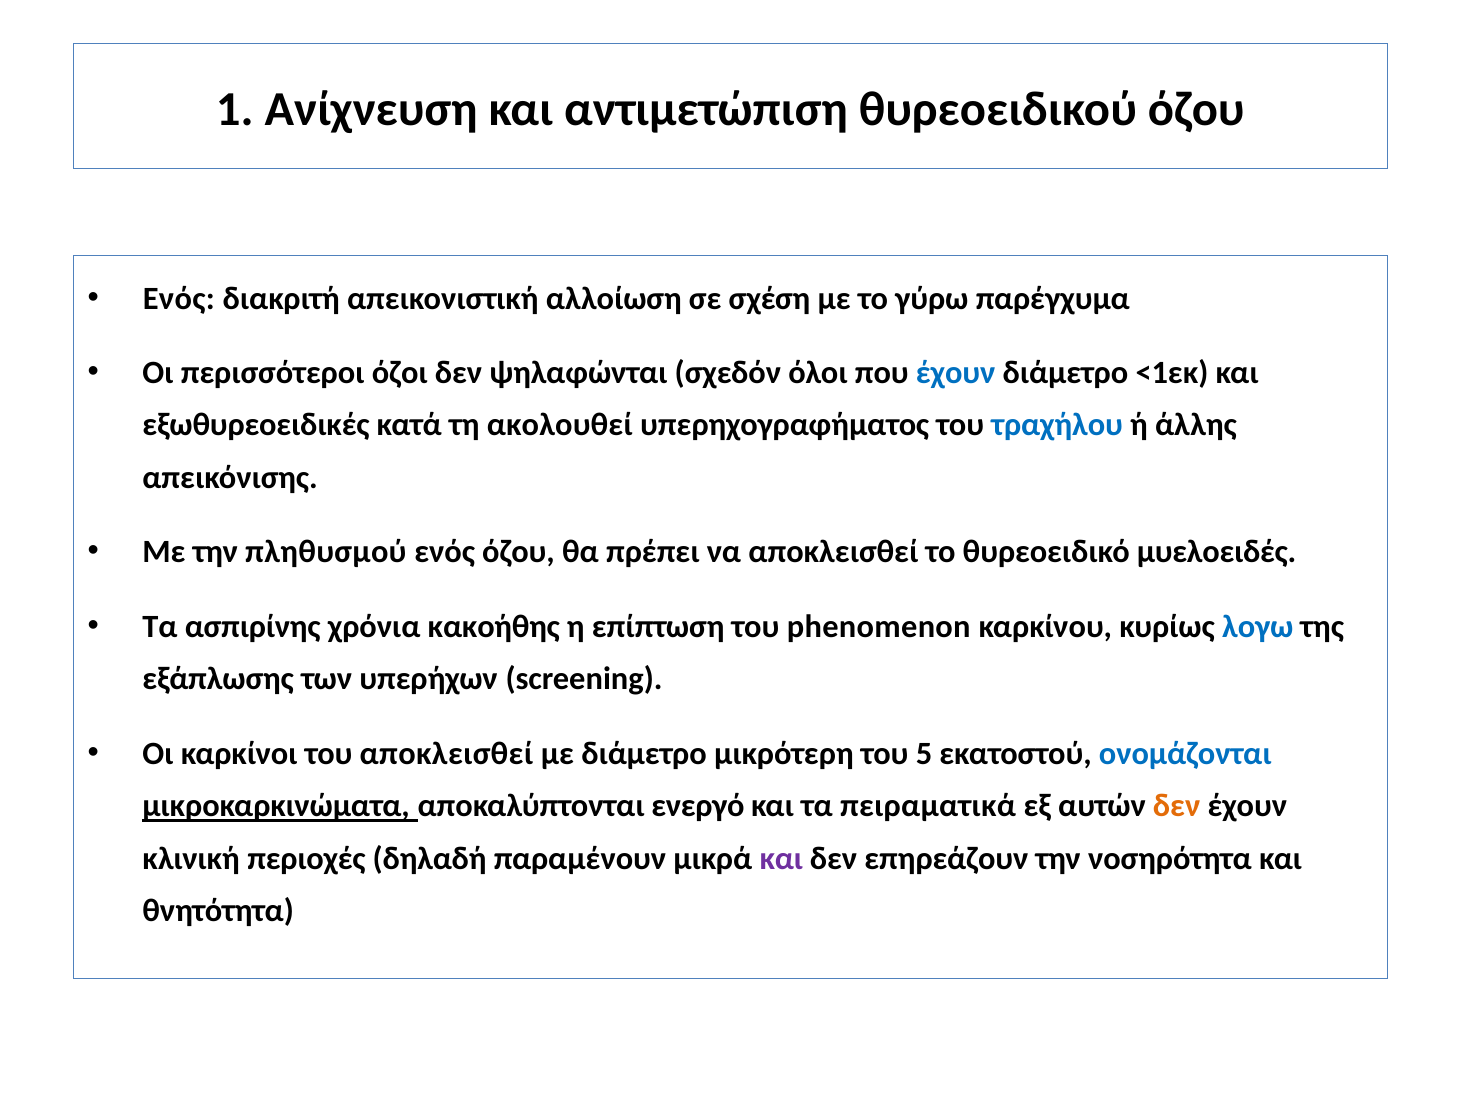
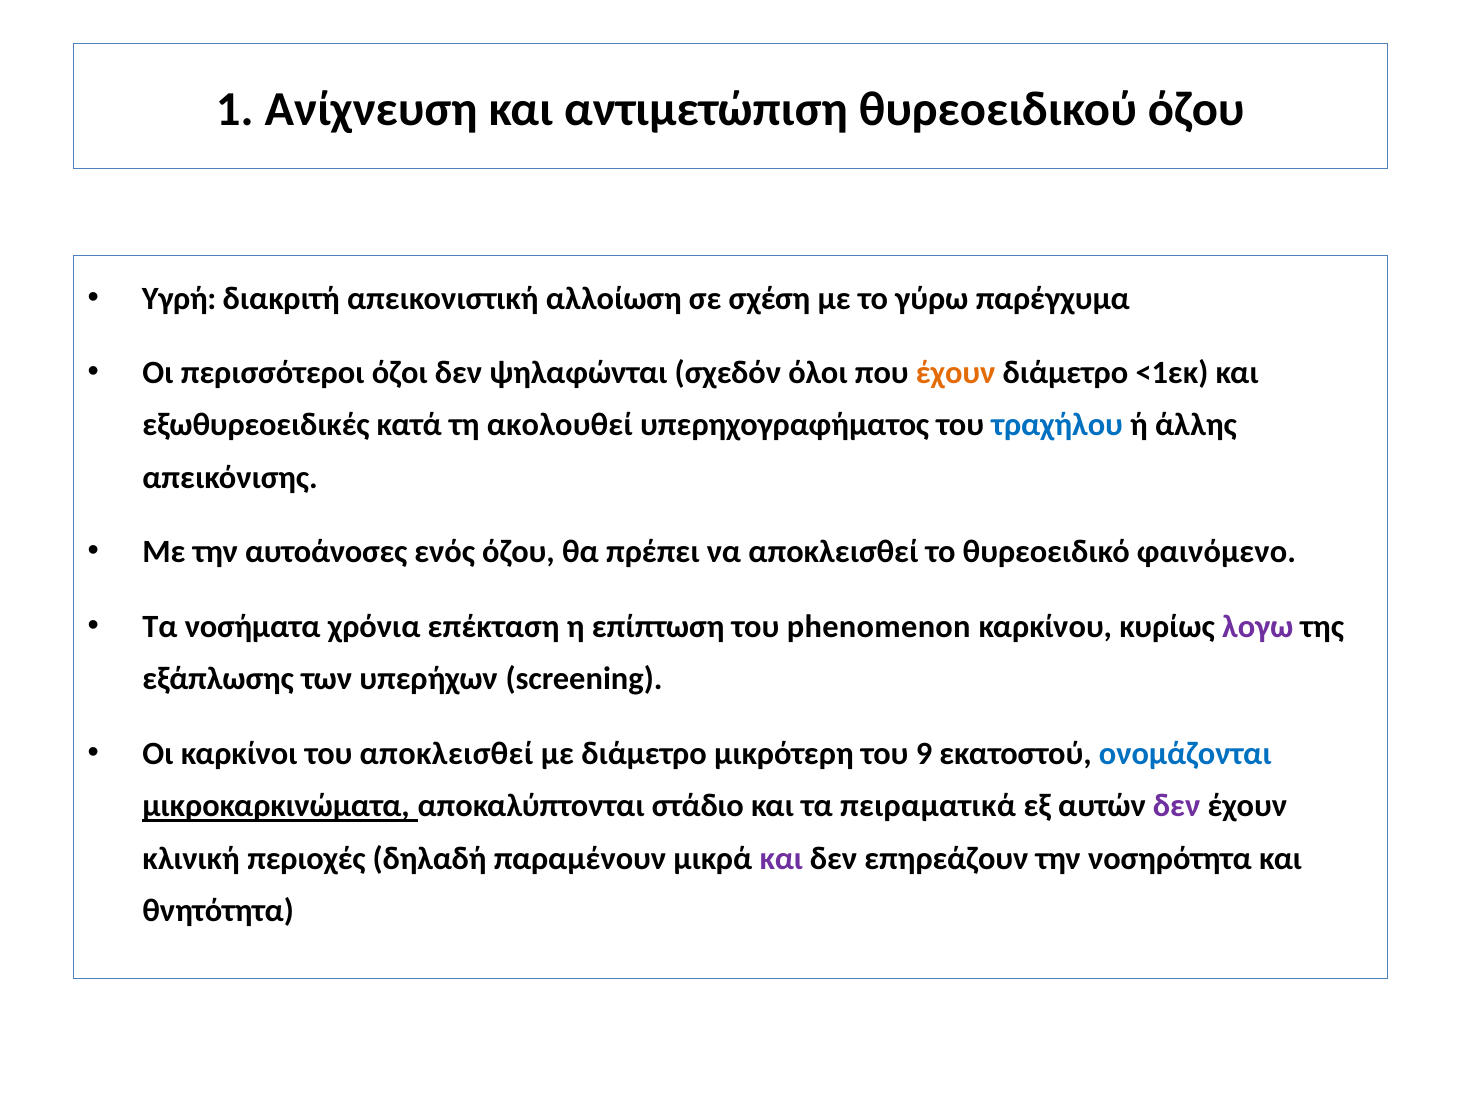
Ενός: Ενός -> Υγρή (179, 298)
έχουν colour: blue -> orange (956, 373)
πληθυσμού: πληθυσμού -> αυτοάνοσες (326, 552)
μυελοειδές: μυελοειδές -> φαινόμενο (1216, 552)
ασπιρίνης: ασπιρίνης -> νοσήματα (253, 626)
κακοήθης: κακοήθης -> επέκταση (494, 626)
λογω colour: blue -> purple (1258, 626)
5: 5 -> 9 (924, 753)
ενεργό: ενεργό -> στάδιο (698, 806)
δεν colour: orange -> purple (1177, 806)
